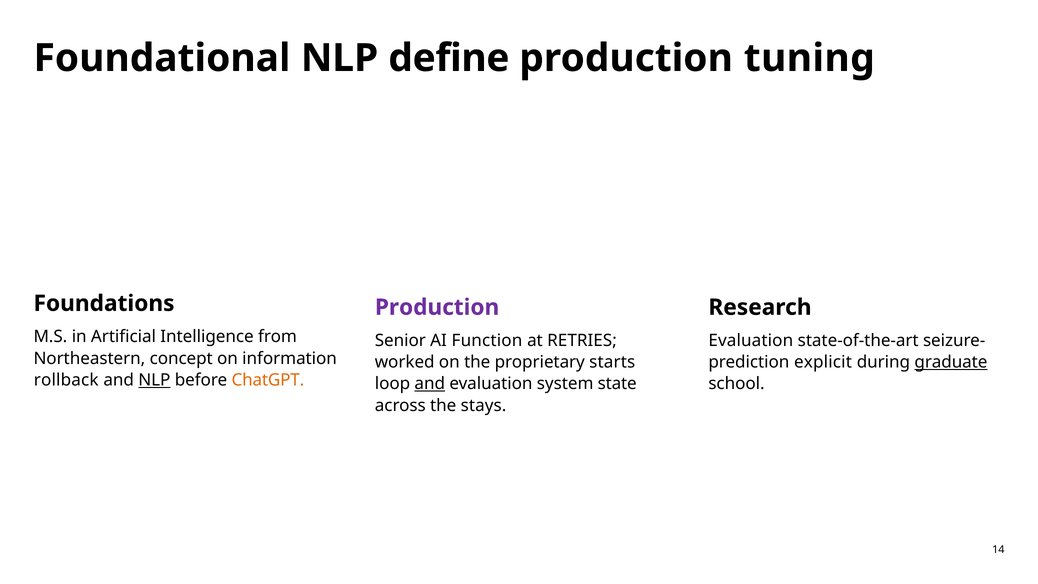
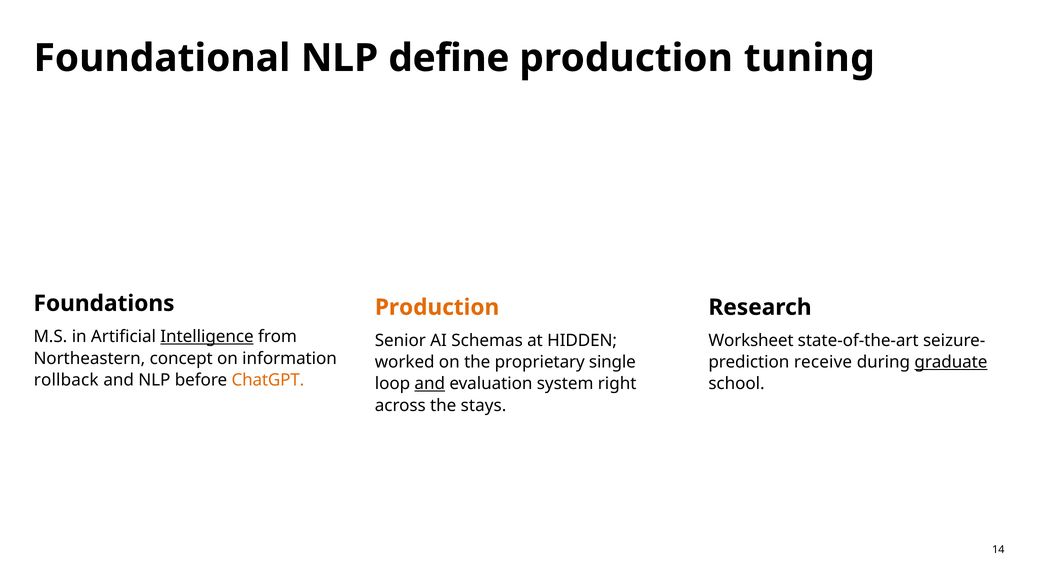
Production colour: purple -> orange (437, 307)
Intelligence underline: none -> present (207, 337)
Function: Function -> Schemas (487, 341)
RETRIES: RETRIES -> HIDDEN (582, 341)
Evaluation: Evaluation -> Worksheet (751, 341)
starts: starts -> single (612, 362)
explicit: explicit -> receive (823, 362)
NLP underline: present -> none (154, 380)
state: state -> right (617, 384)
